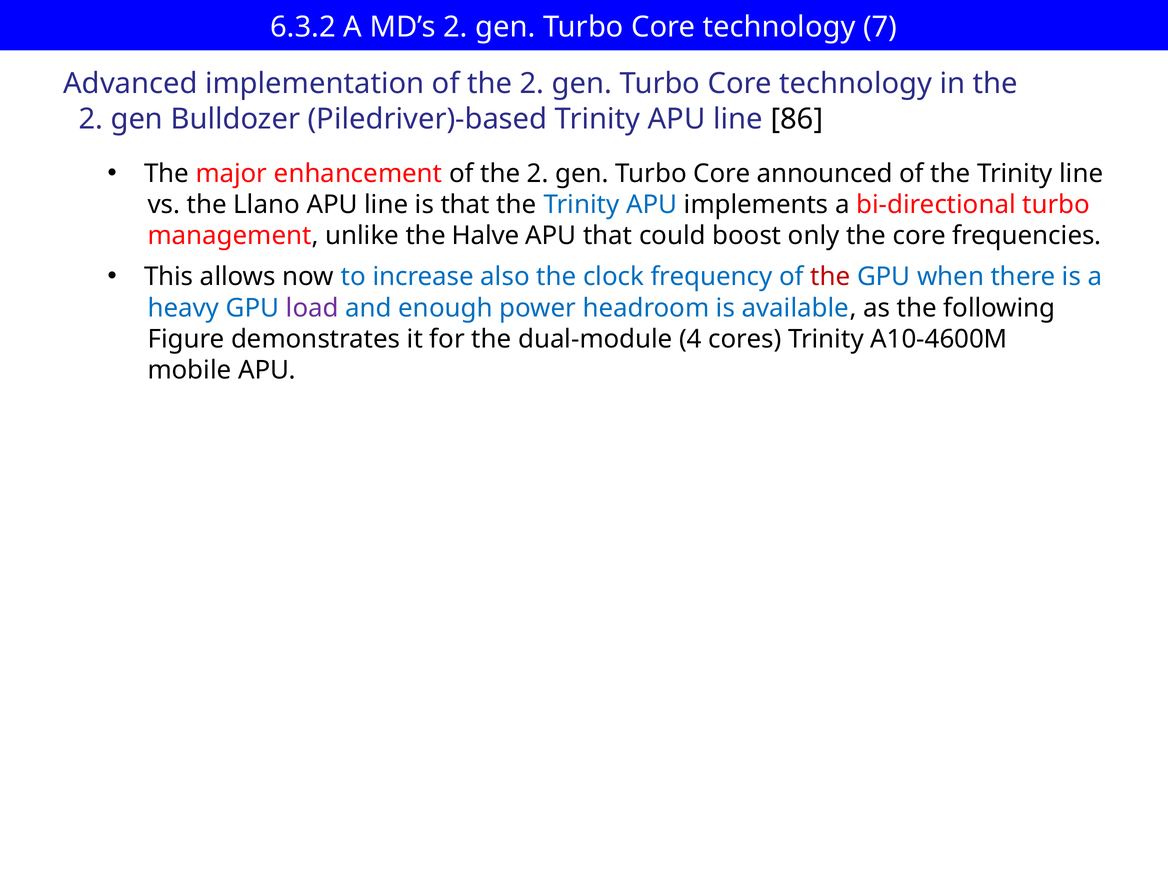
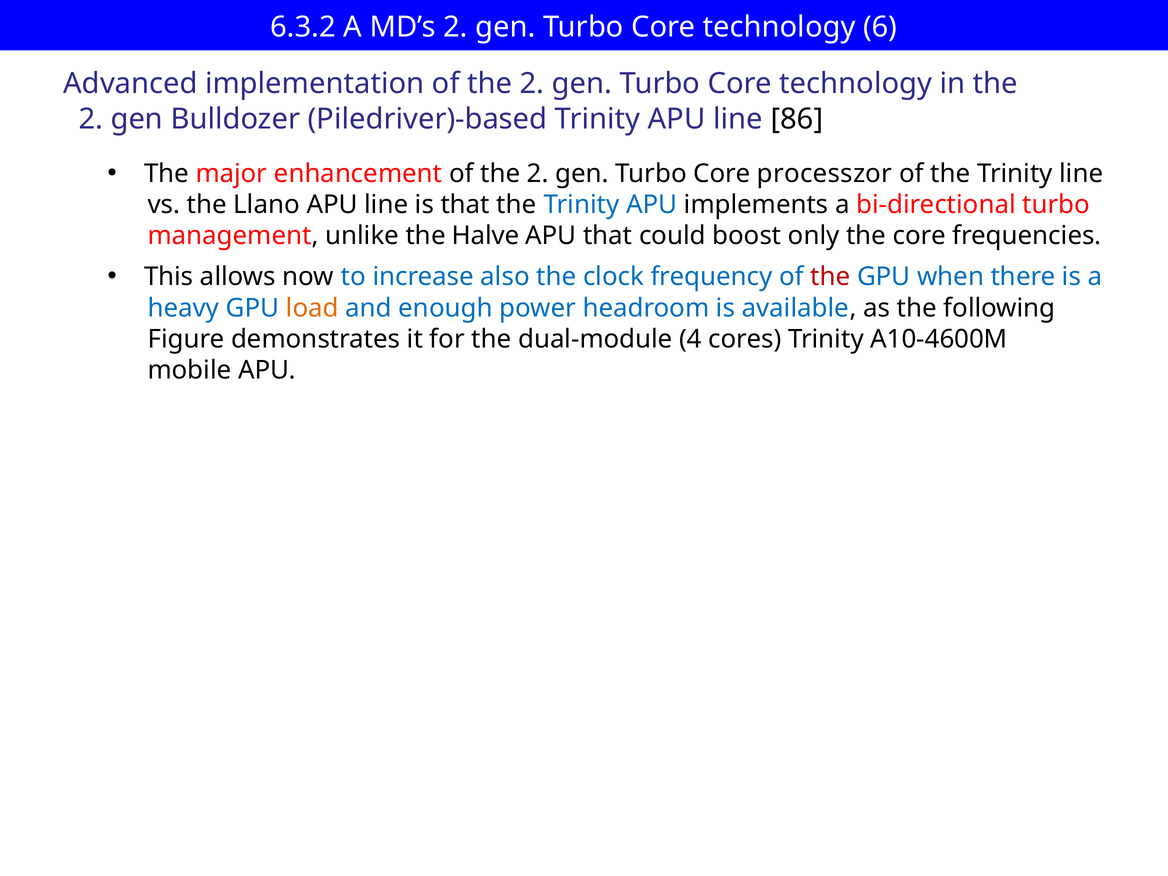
7: 7 -> 6 (880, 27)
announced: announced -> processzor (825, 174)
load colour: purple -> orange (312, 308)
